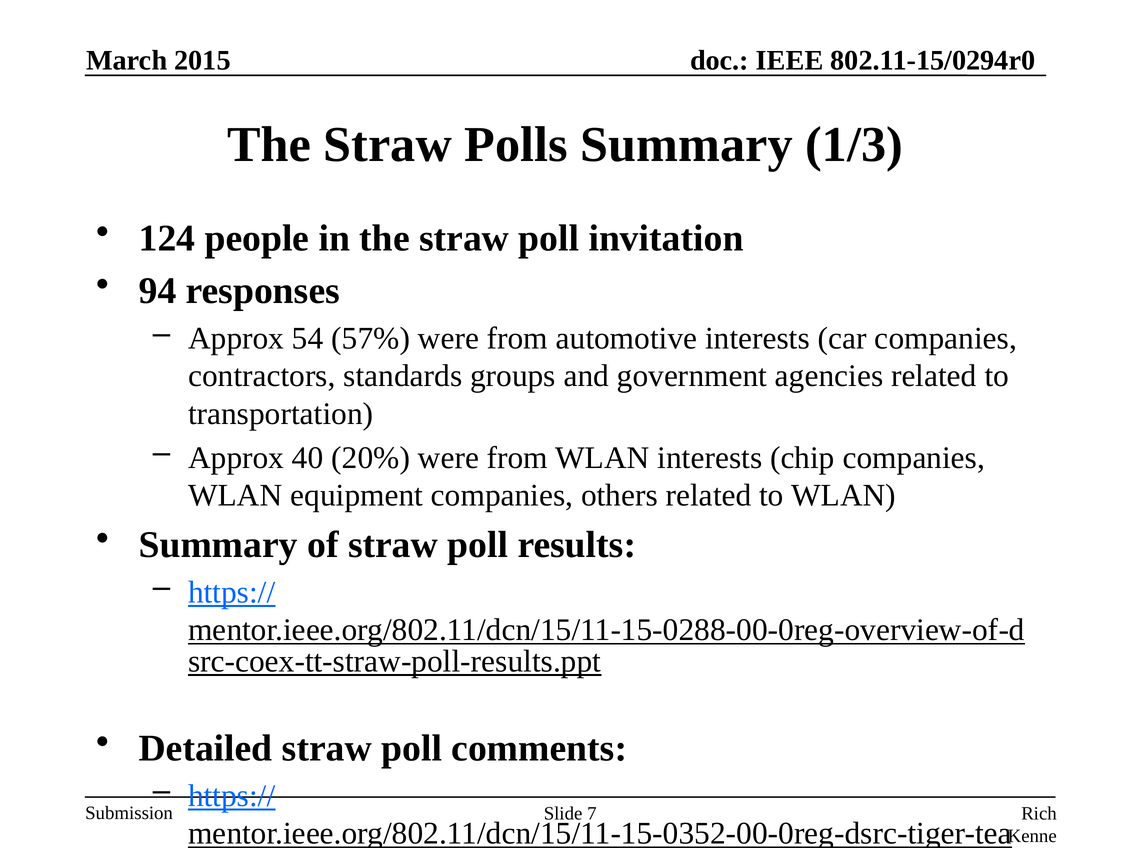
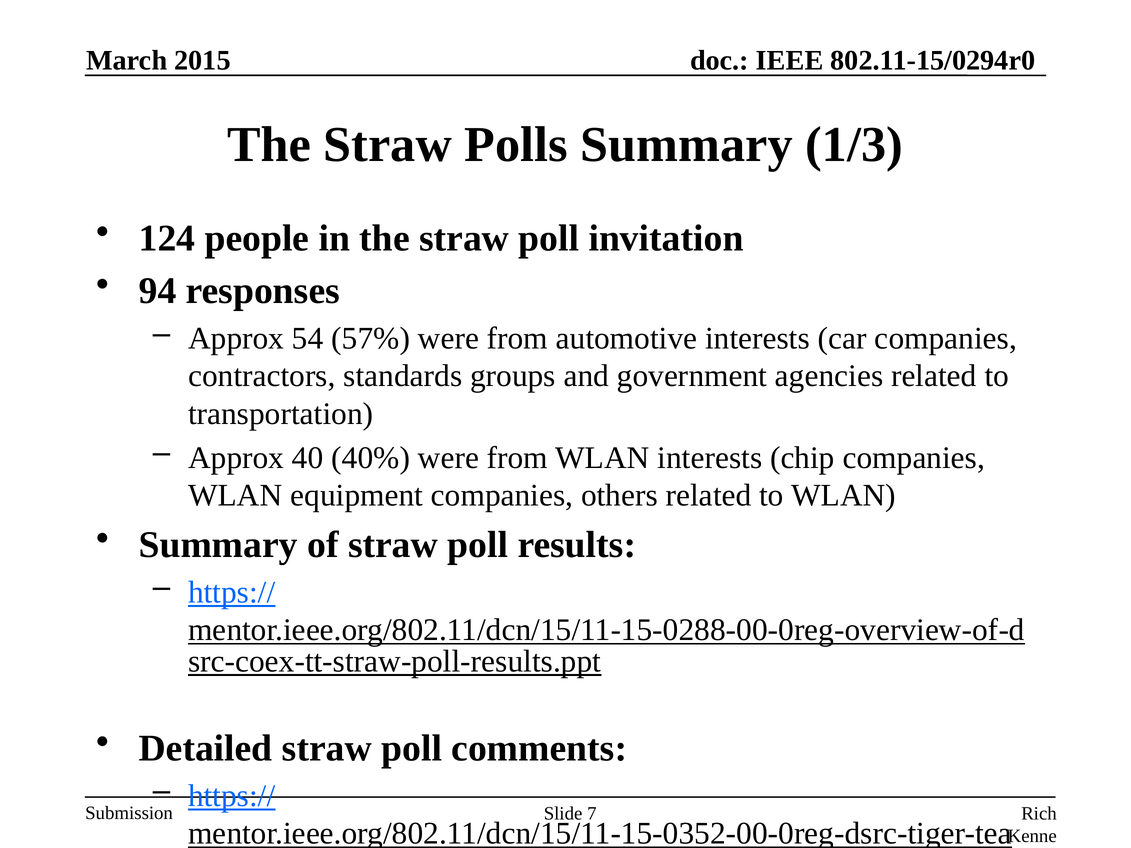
20%: 20% -> 40% (371, 458)
